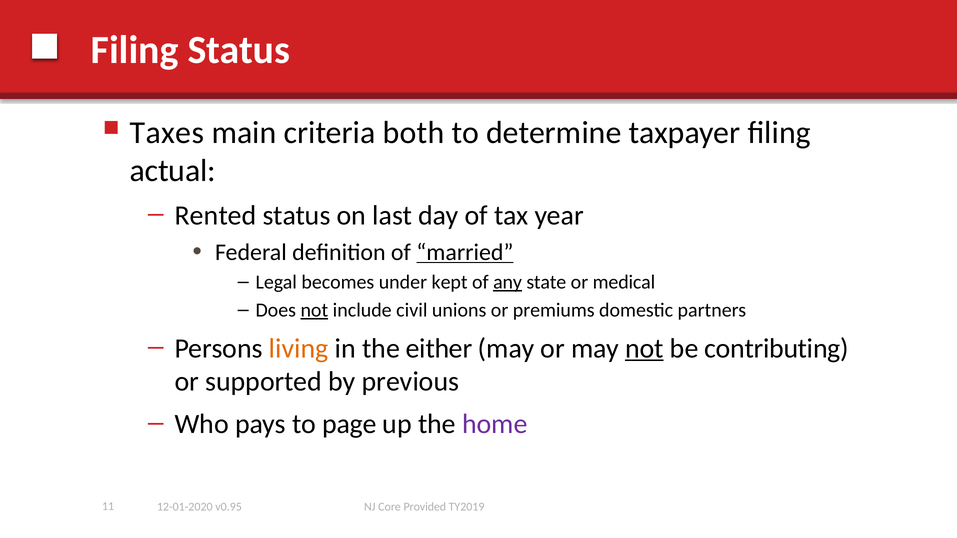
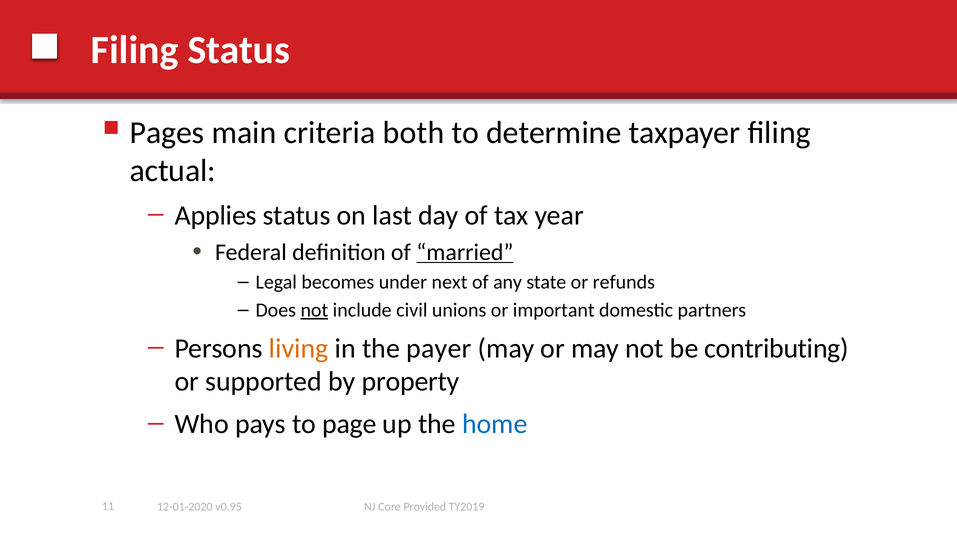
Taxes: Taxes -> Pages (167, 133)
Rented: Rented -> Applies (216, 216)
kept: kept -> next (450, 282)
any underline: present -> none (508, 282)
medical: medical -> refunds (624, 282)
premiums: premiums -> important (554, 310)
either: either -> payer (439, 349)
not underline: present -> none (644, 349)
previous: previous -> property (411, 382)
home colour: purple -> blue (495, 424)
